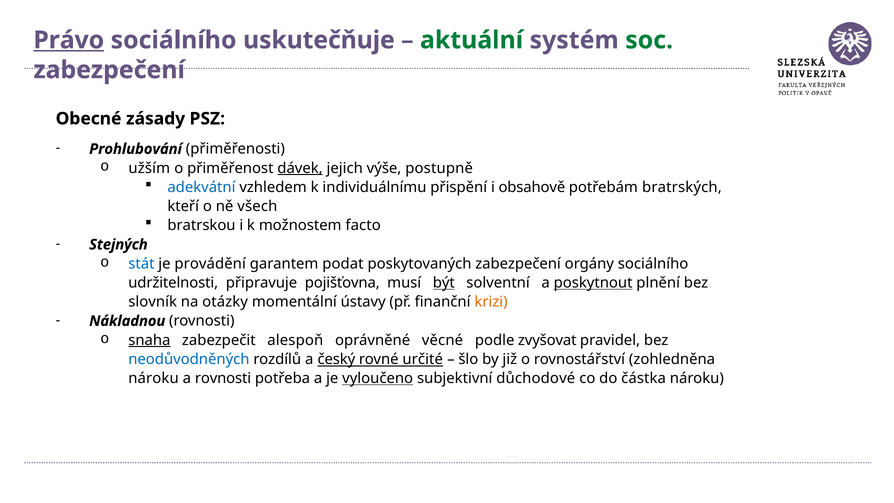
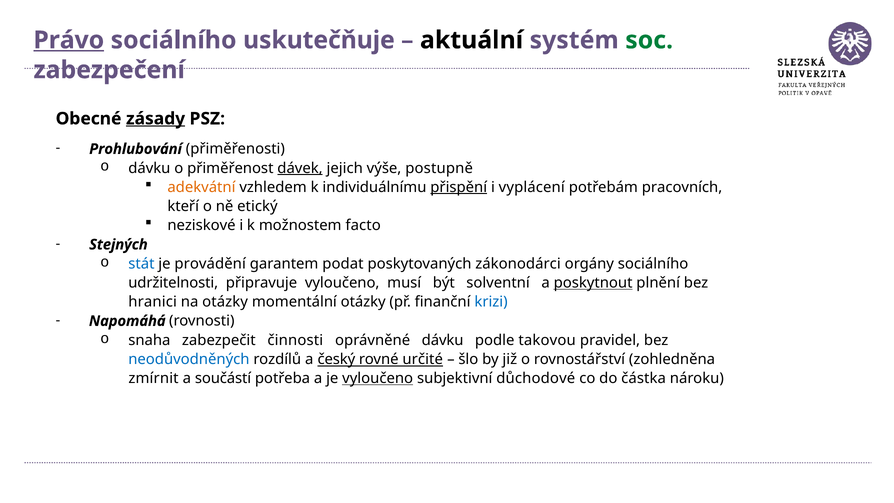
aktuální colour: green -> black (472, 40)
zásady underline: none -> present (156, 119)
o užším: užším -> dávku (149, 168)
adekvátní colour: blue -> orange (201, 187)
přispění underline: none -> present (459, 187)
obsahově: obsahově -> vyplácení (532, 187)
bratrských: bratrských -> pracovních (682, 187)
všech: všech -> etický (257, 206)
bratrskou: bratrskou -> neziskové (201, 225)
poskytovaných zabezpečení: zabezpečení -> zákonodárci (518, 264)
připravuje pojišťovna: pojišťovna -> vyloučeno (342, 283)
být underline: present -> none (444, 283)
slovník: slovník -> hranici (153, 302)
momentální ústavy: ústavy -> otázky (363, 302)
krizi colour: orange -> blue (491, 302)
Nákladnou: Nákladnou -> Napomáhá (127, 321)
snaha underline: present -> none (149, 340)
alespoň: alespoň -> činnosti (295, 340)
oprávněné věcné: věcné -> dávku (443, 340)
zvyšovat: zvyšovat -> takovou (547, 340)
nároku: nároku -> zmírnit (154, 378)
a rovnosti: rovnosti -> součástí (223, 378)
